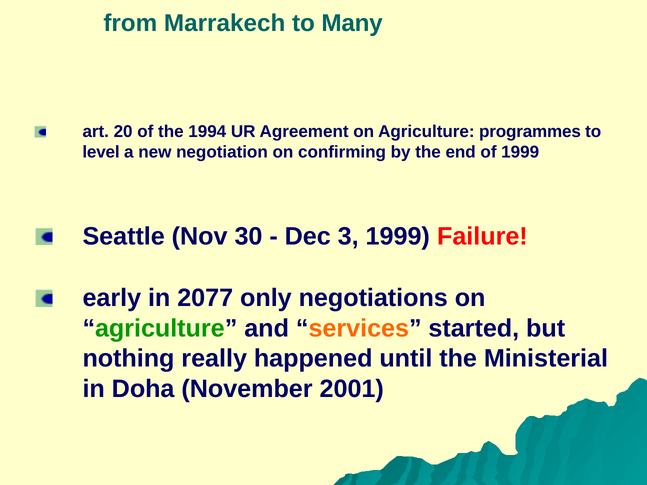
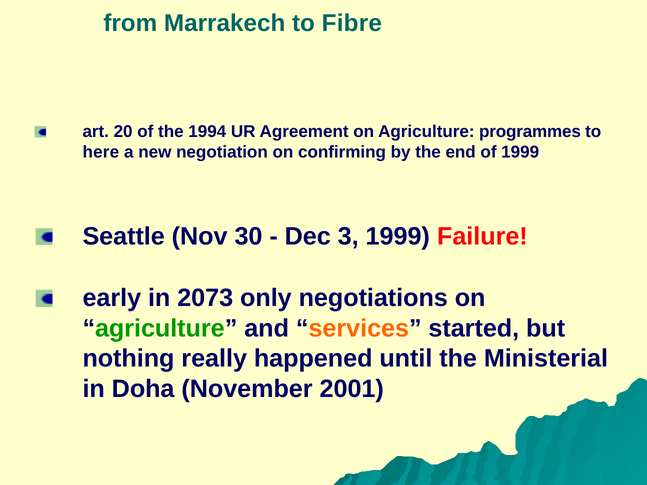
Many: Many -> Fibre (352, 23)
level: level -> here (101, 152)
2077: 2077 -> 2073 (205, 298)
